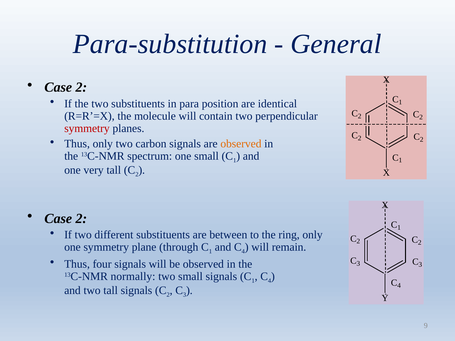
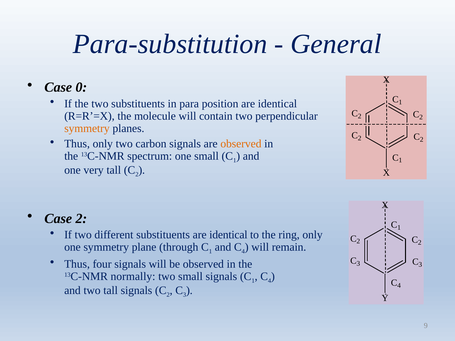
2: 2 -> 0 (81, 87)
symmetry colour: red -> orange (87, 129)
substituents are between: between -> identical (228, 235)
